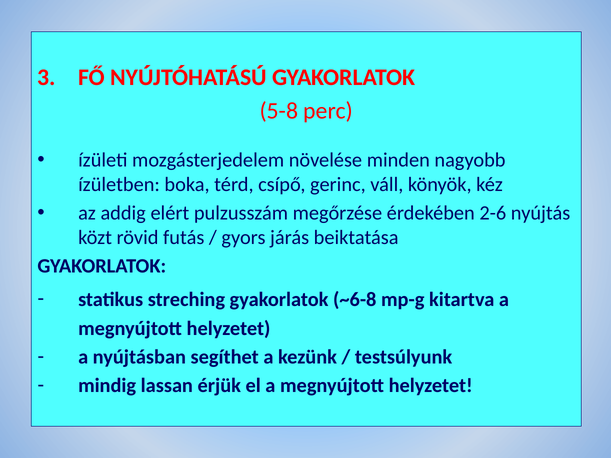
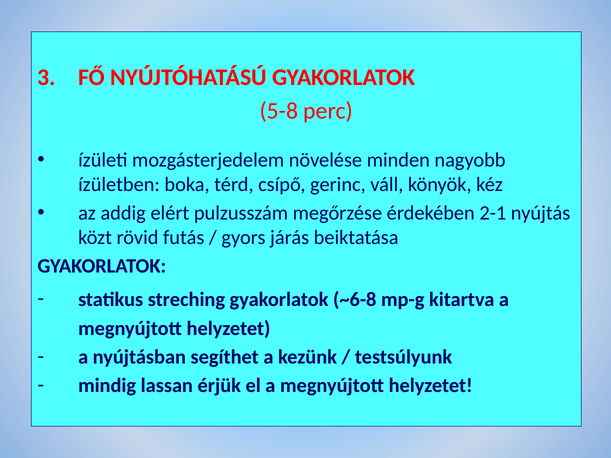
2-6: 2-6 -> 2-1 (493, 213)
